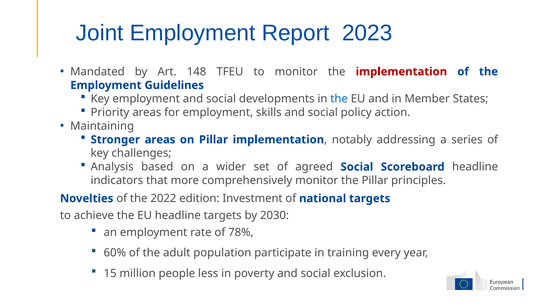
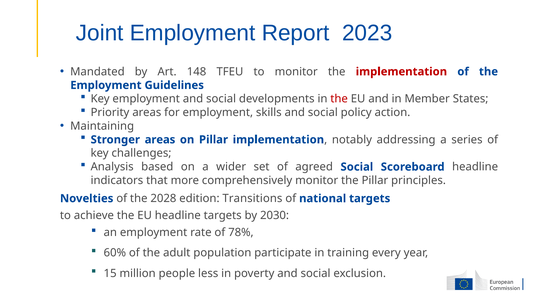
the colour: blue -> red (339, 99)
2022: 2022 -> 2028 (163, 198)
Investment: Investment -> Transitions (252, 198)
